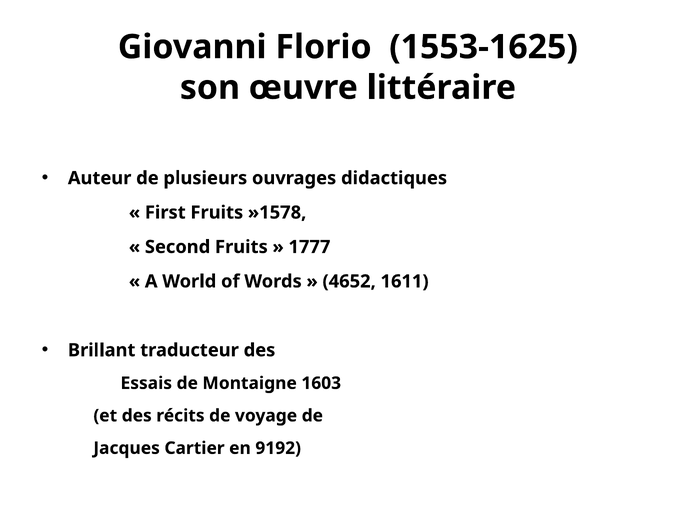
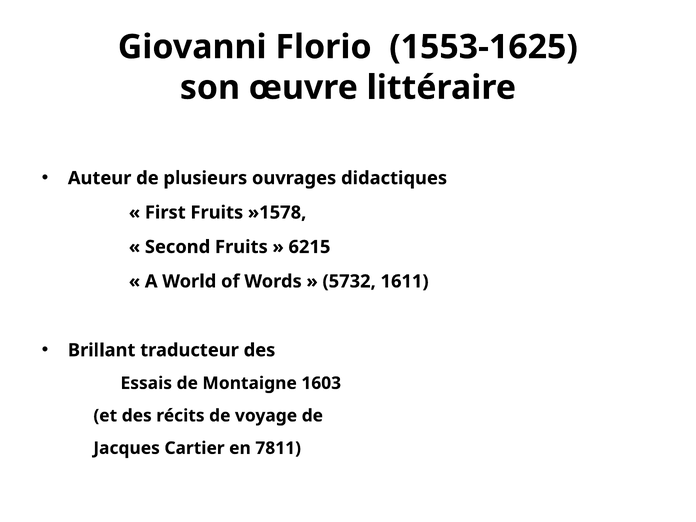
1777: 1777 -> 6215 (309, 247)
4652: 4652 -> 5732 (349, 281)
9192: 9192 -> 7811 (278, 448)
